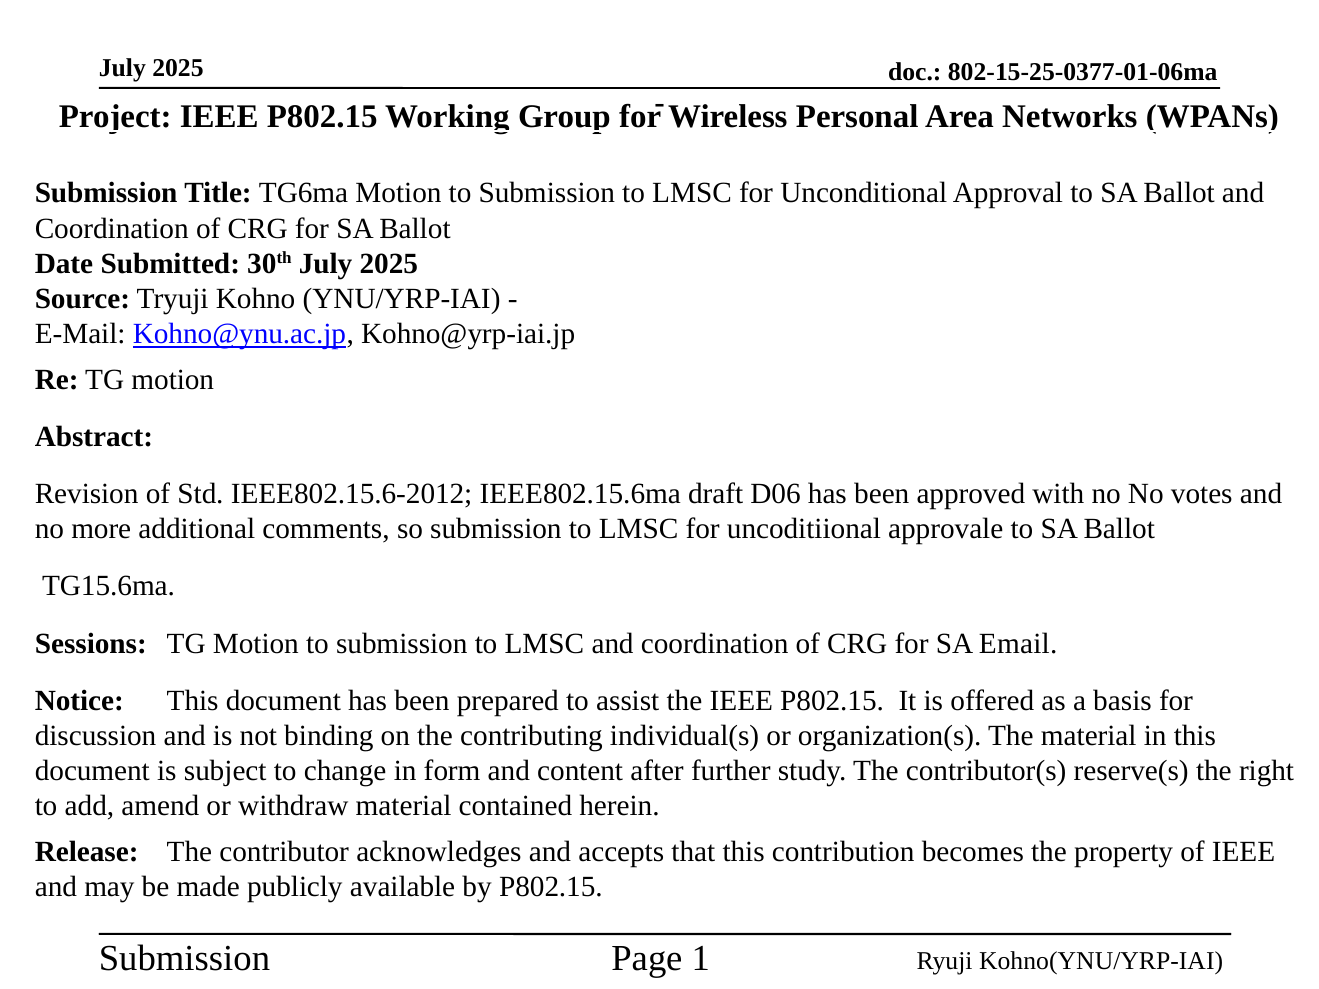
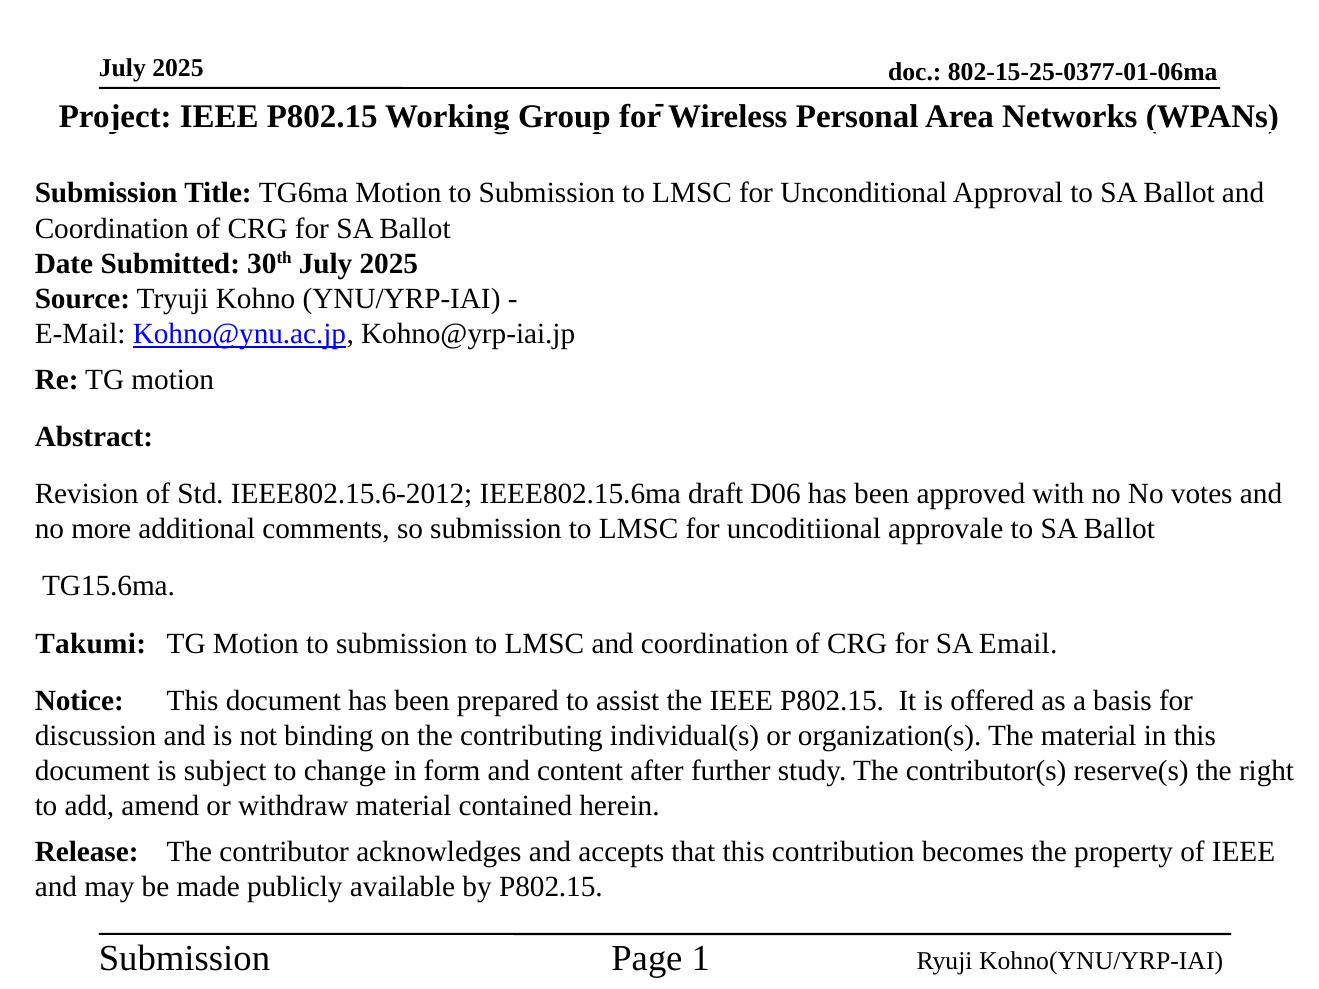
Sessions: Sessions -> Takumi (91, 644)
